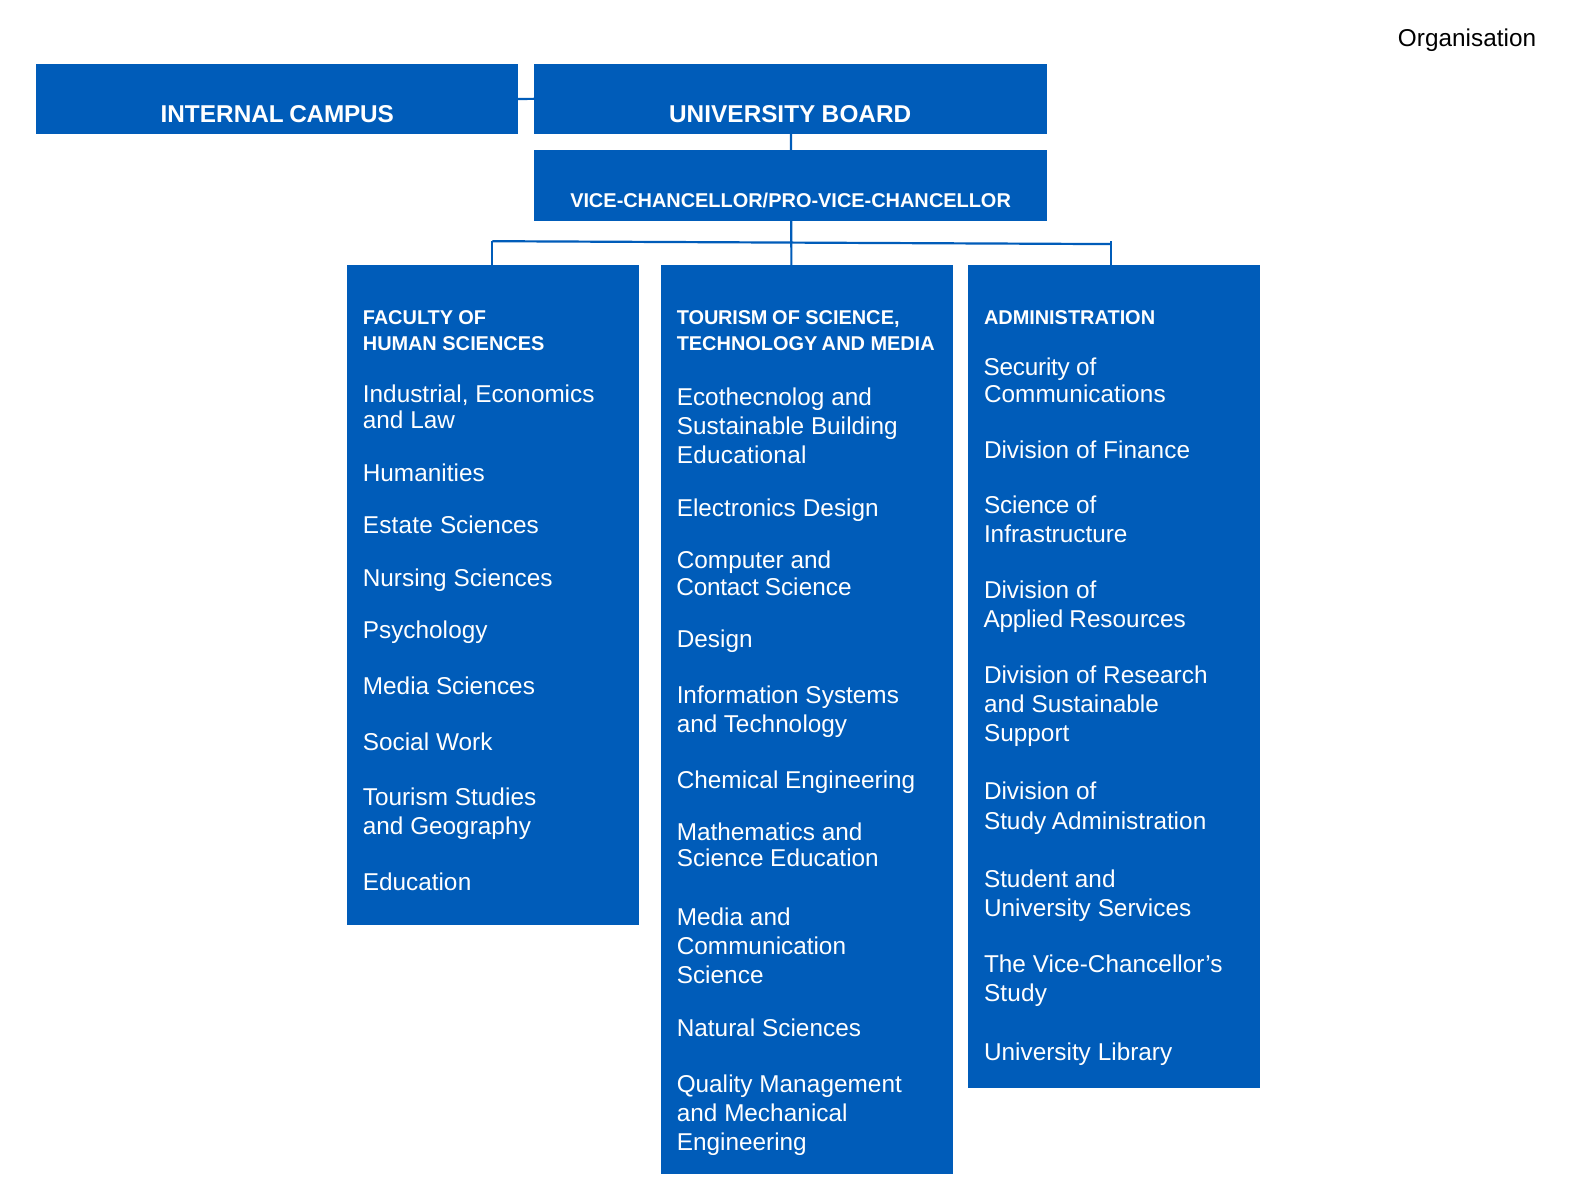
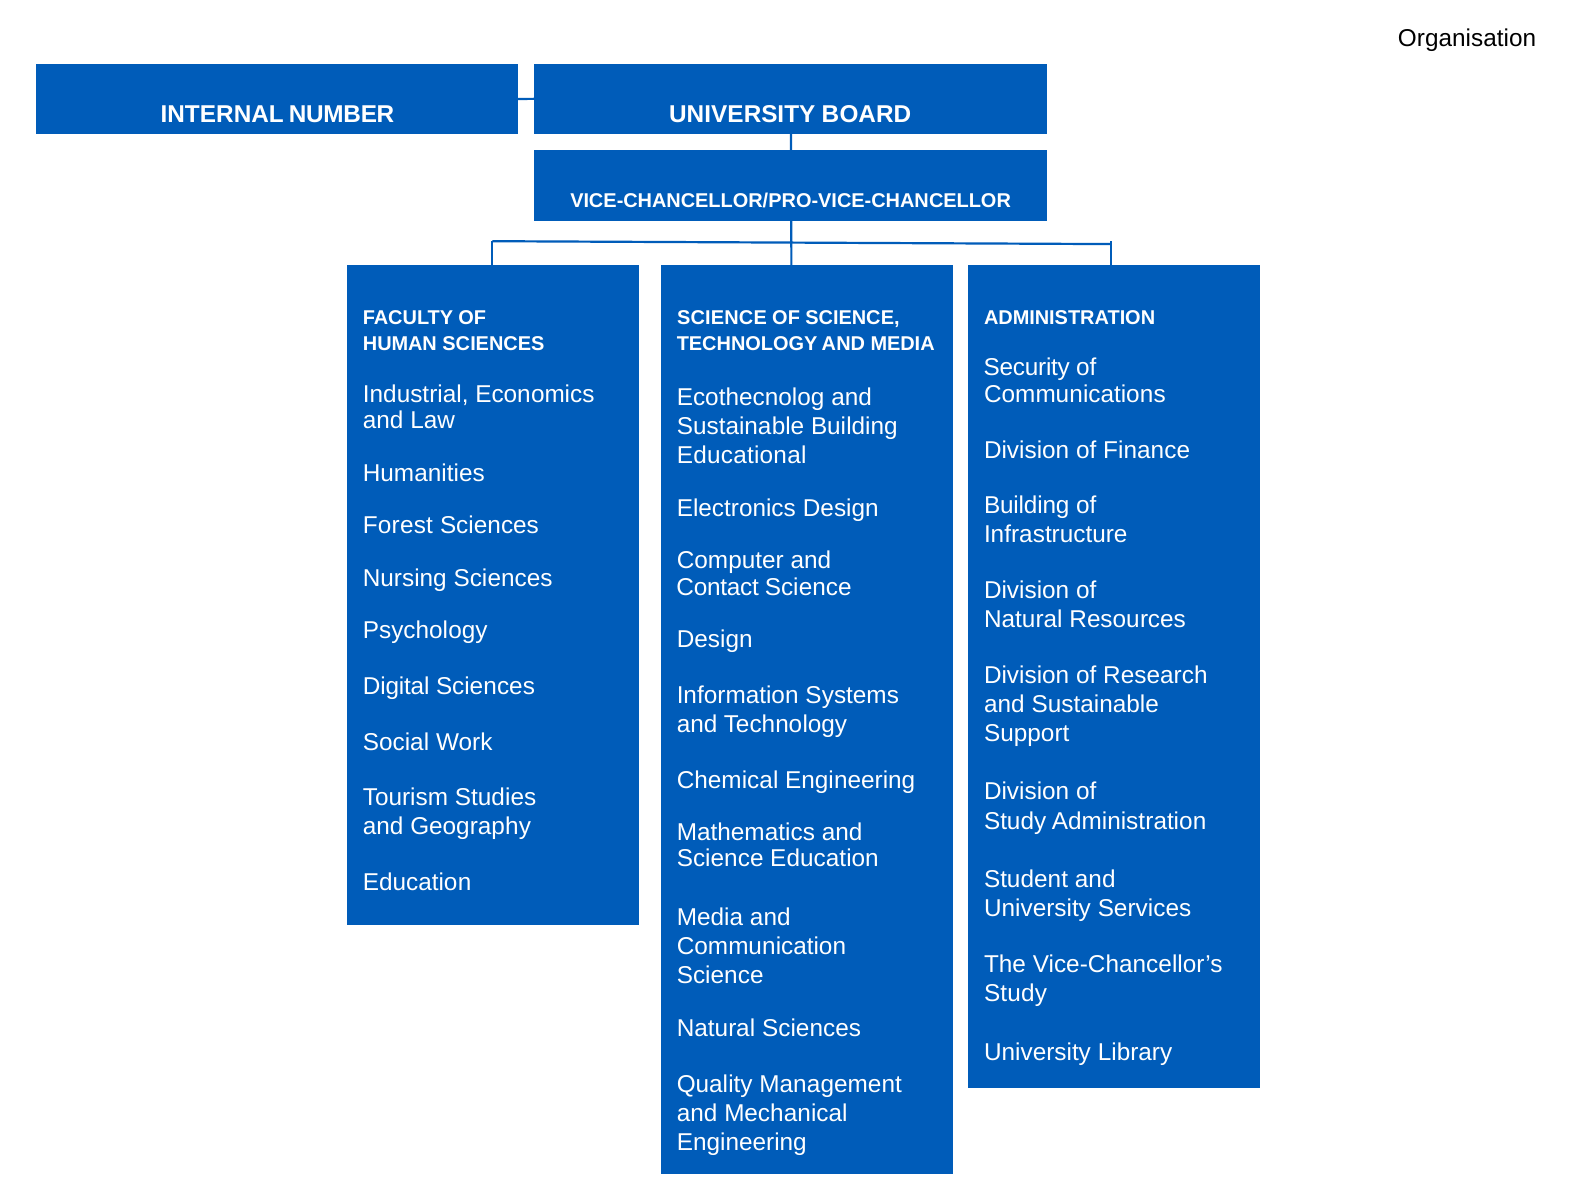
CAMPUS: CAMPUS -> NUMBER (342, 114)
TOURISM: TOURISM -> SCIENCE (722, 318)
Science: Science -> Building (1027, 505)
Estate: Estate -> Forest (398, 526)
Applied: Applied -> Natural (1023, 619)
Media: Media -> Digital (396, 686)
